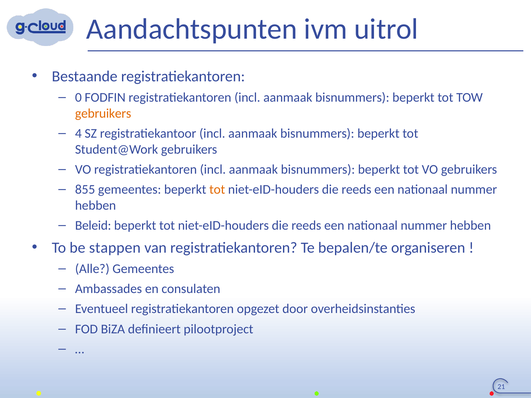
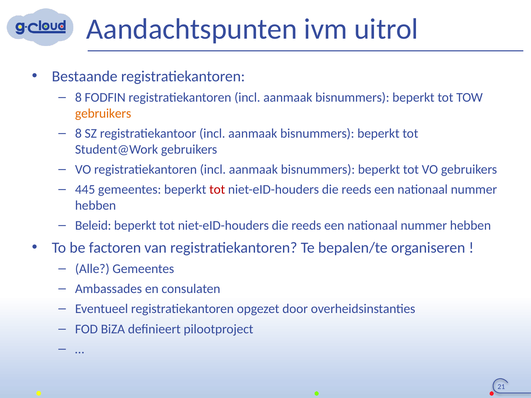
0: 0 -> 8 (78, 98)
4: 4 -> 8 (78, 134)
855: 855 -> 445 (85, 190)
tot colour: orange -> red (217, 190)
stappen: stappen -> factoren (115, 248)
